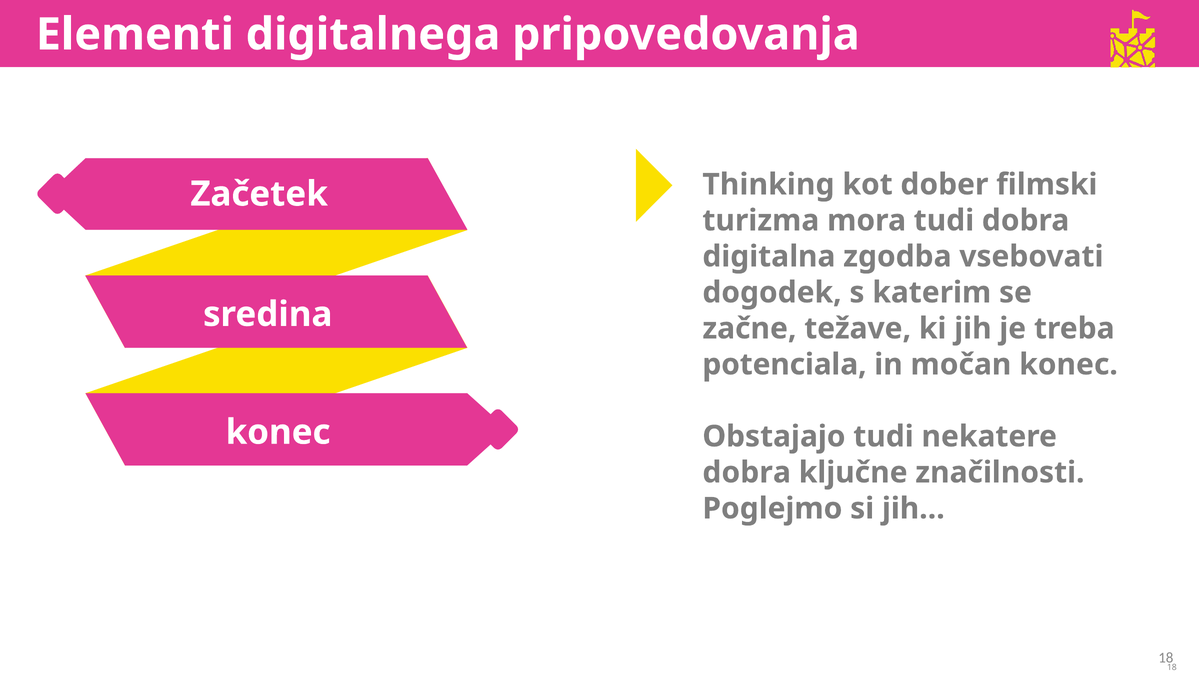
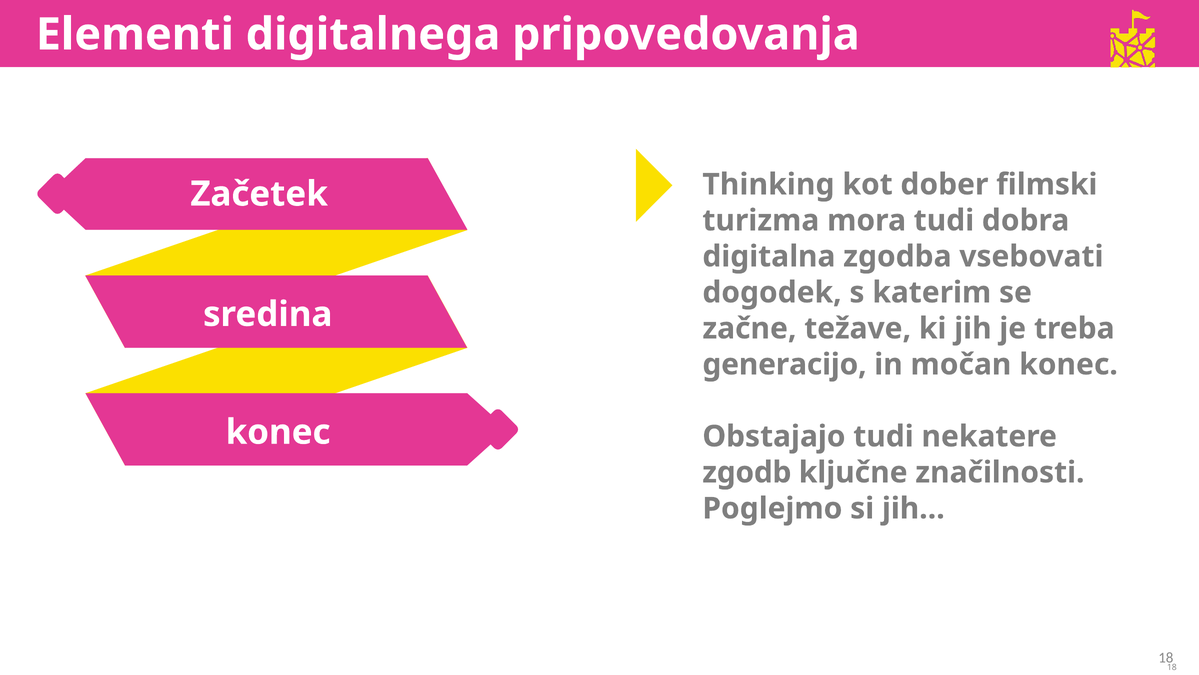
potenciala: potenciala -> generacijo (785, 364)
dobra: dobra -> zgodb (747, 472)
